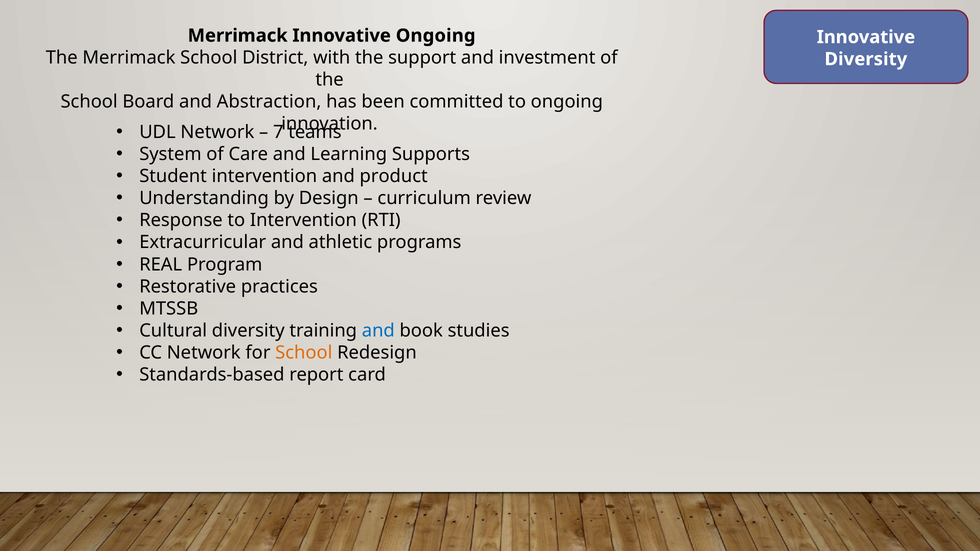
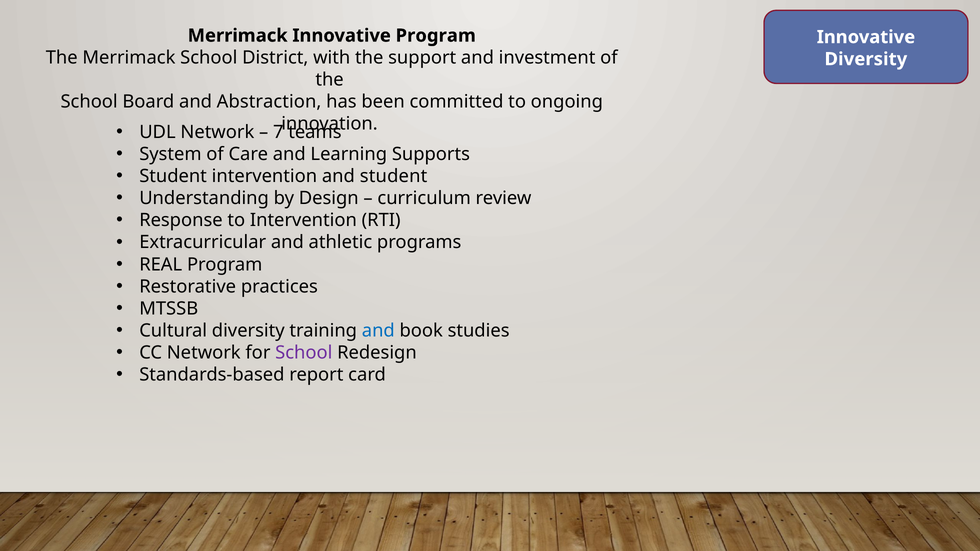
Innovative Ongoing: Ongoing -> Program (436, 36)
and product: product -> student (394, 176)
School colour: orange -> purple (304, 353)
